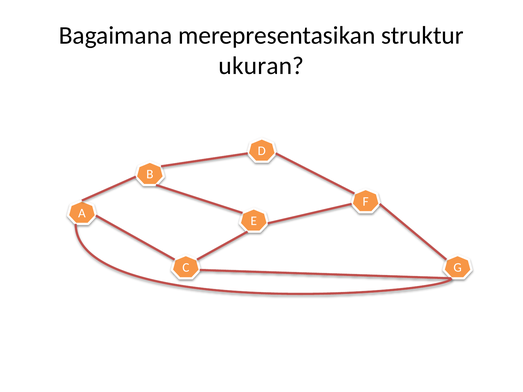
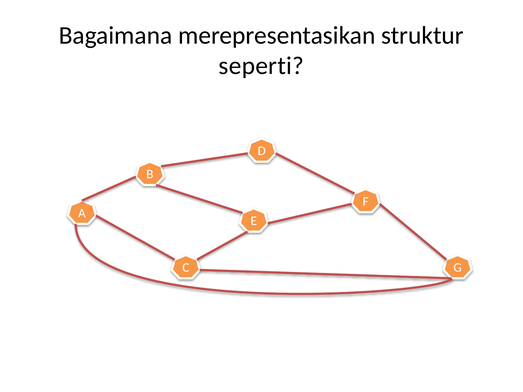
ukuran: ukuran -> seperti (261, 66)
